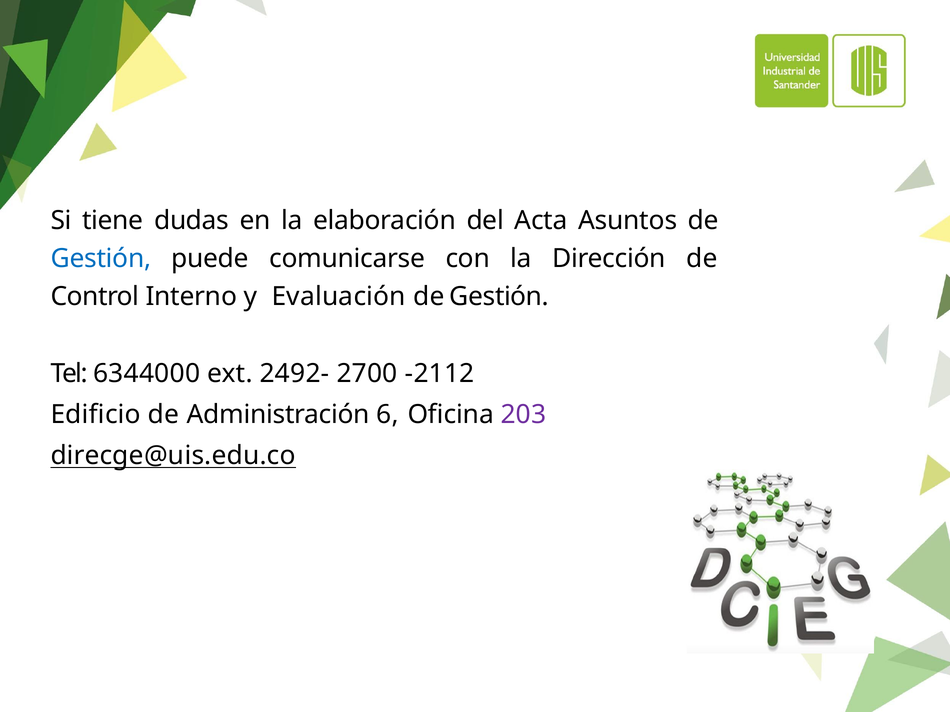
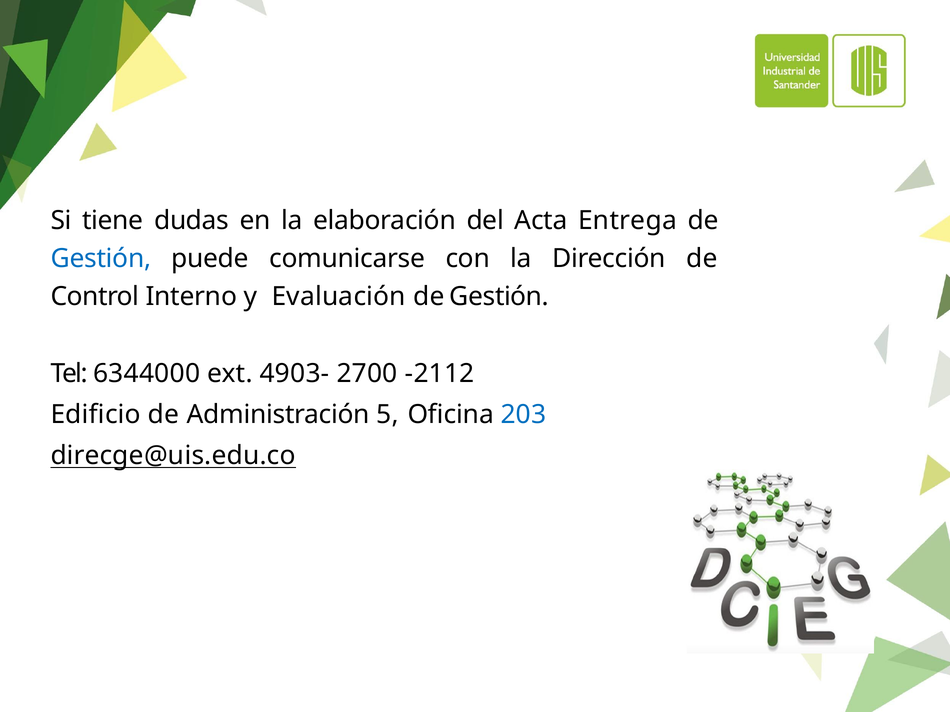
Asuntos: Asuntos -> Entrega (627, 221)
2492-: 2492- -> 4903- (294, 374)
6: 6 -> 5 (388, 415)
203 colour: purple -> blue (523, 415)
